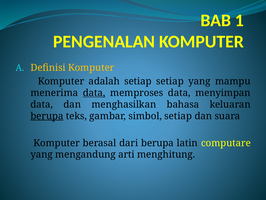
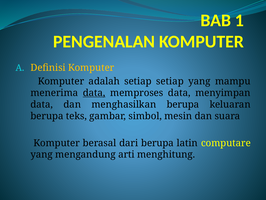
menghasilkan bahasa: bahasa -> berupa (183, 104)
berupa underline: present -> none (47, 116)
simbol setiap: setiap -> mesin (178, 116)
